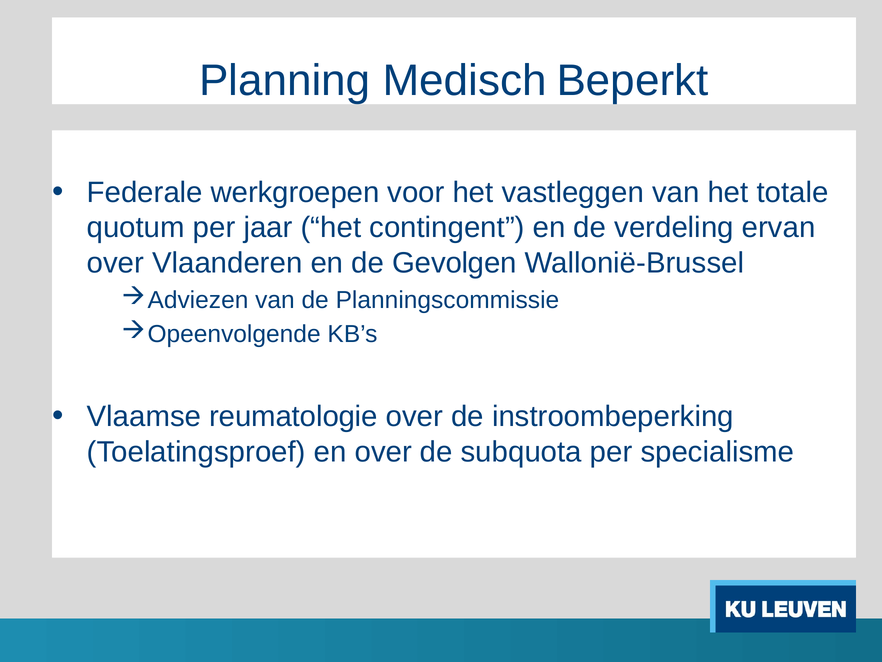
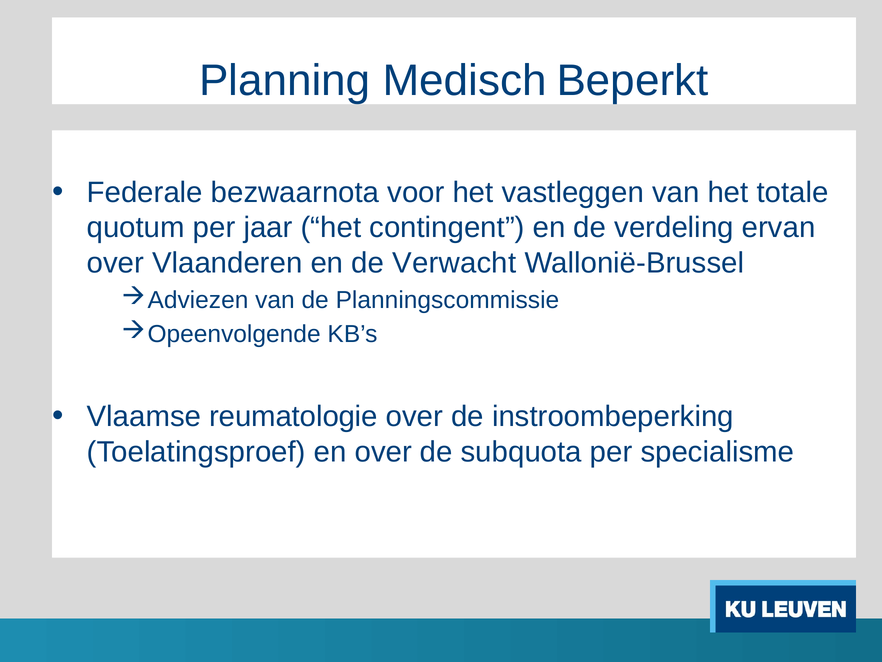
werkgroepen: werkgroepen -> bezwaarnota (295, 192)
Gevolgen: Gevolgen -> Verwacht (454, 263)
